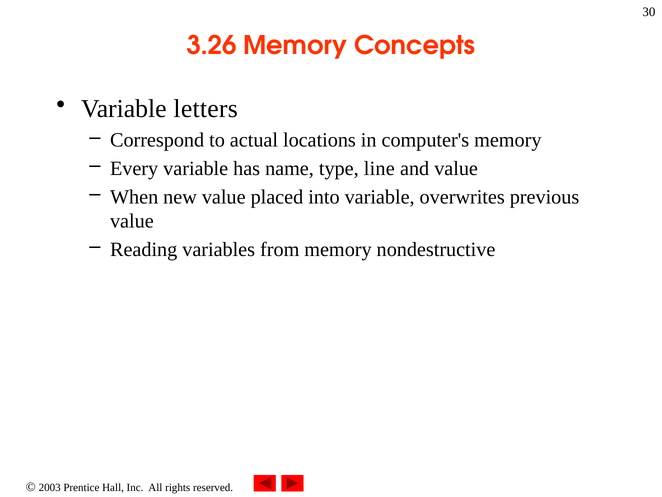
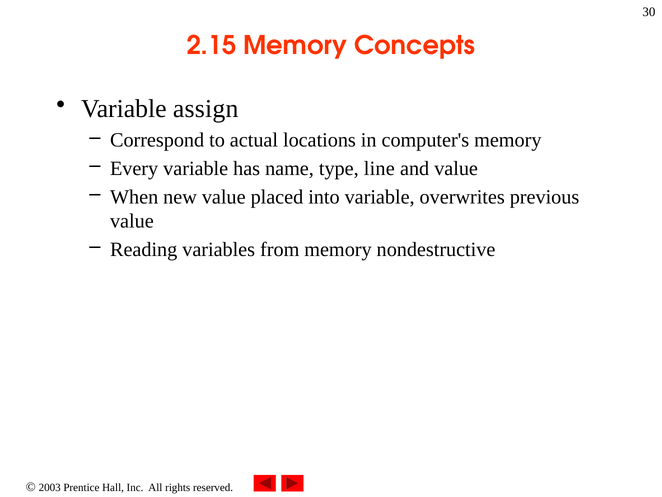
3.26: 3.26 -> 2.15 (212, 46)
letters: letters -> assign (206, 109)
